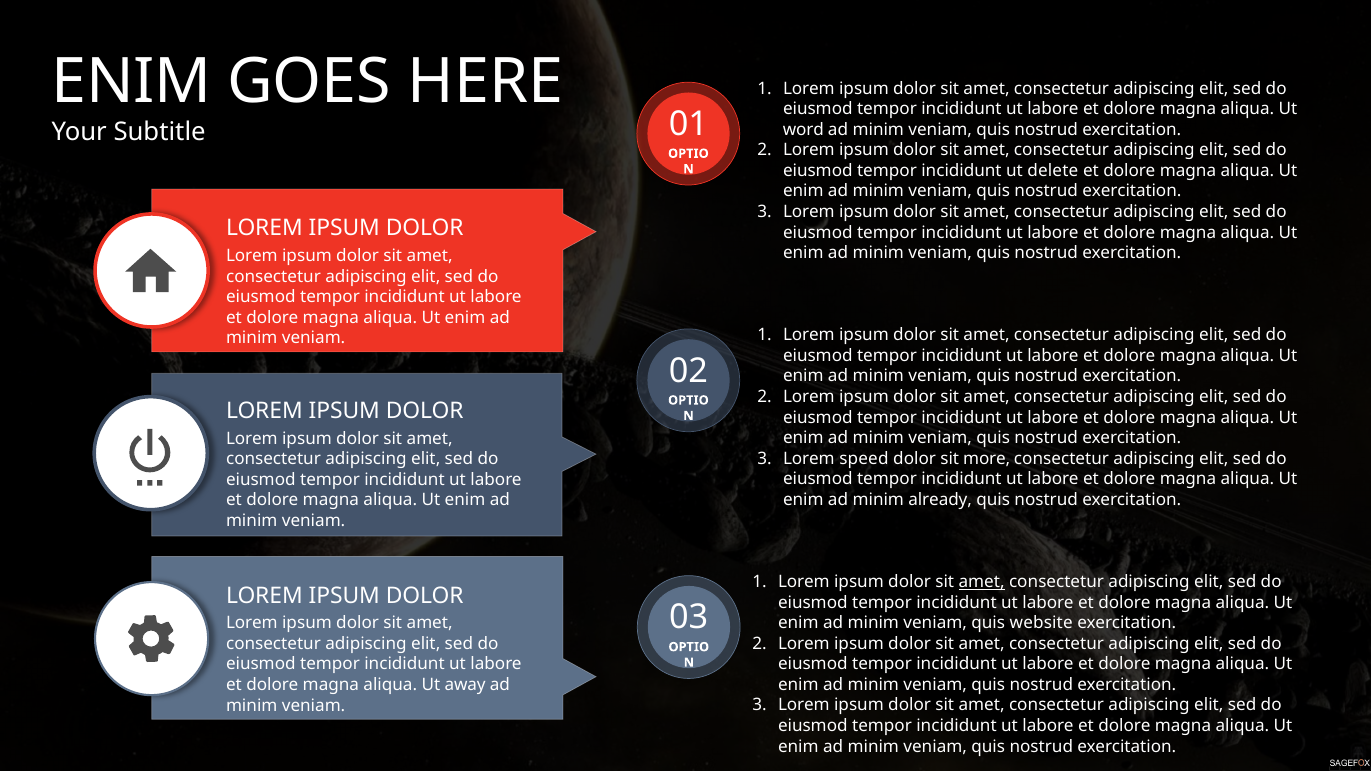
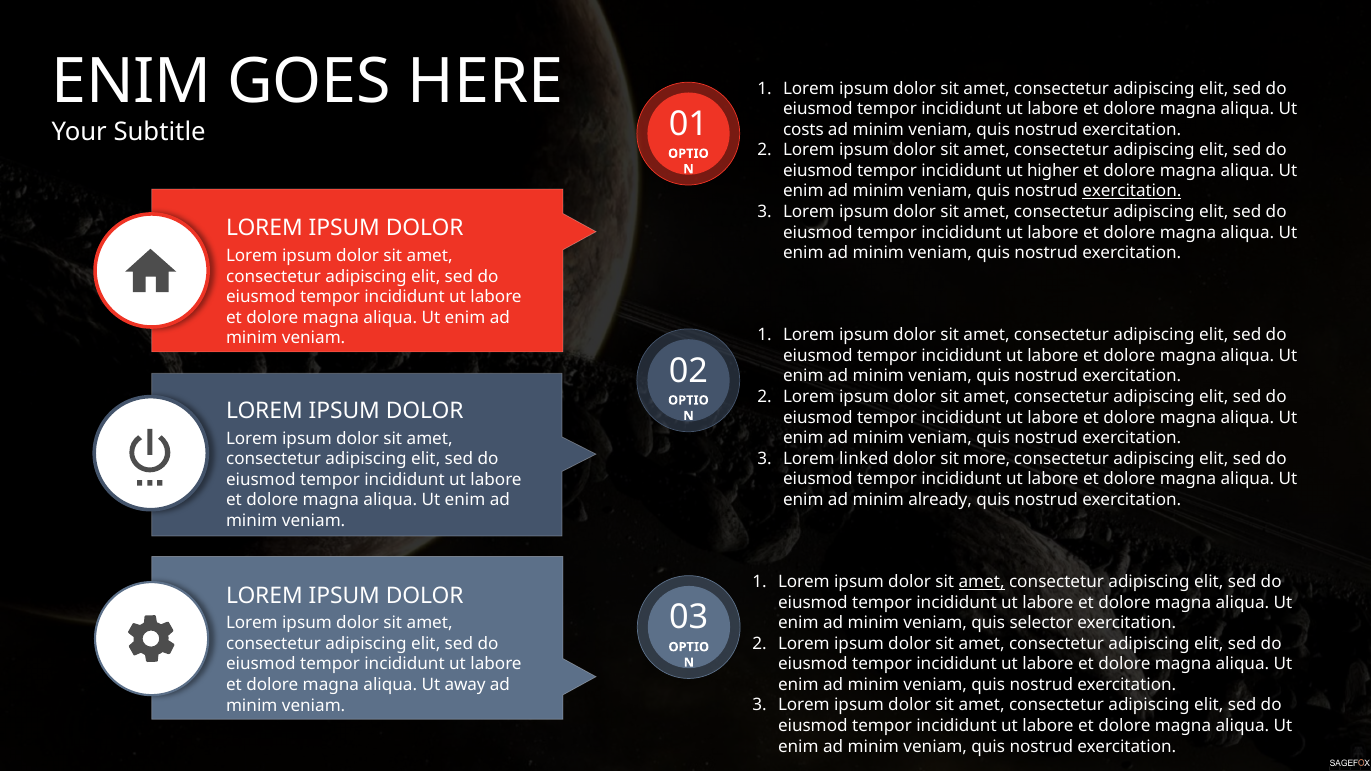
word: word -> costs (803, 130)
delete: delete -> higher (1053, 171)
exercitation underline: none -> present (1132, 191)
speed: speed -> linked (864, 459)
website: website -> selector (1041, 623)
